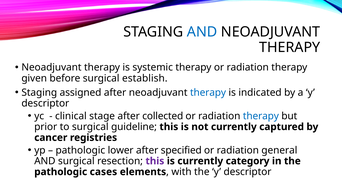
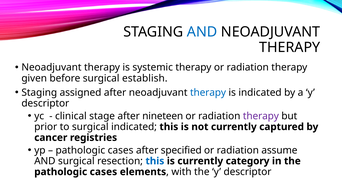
collected: collected -> nineteen (163, 116)
therapy colour: blue -> purple (261, 116)
surgical guideline: guideline -> indicated (134, 126)
lower: lower -> cases (121, 150)
general: general -> assume (279, 150)
this colour: purple -> blue (155, 160)
